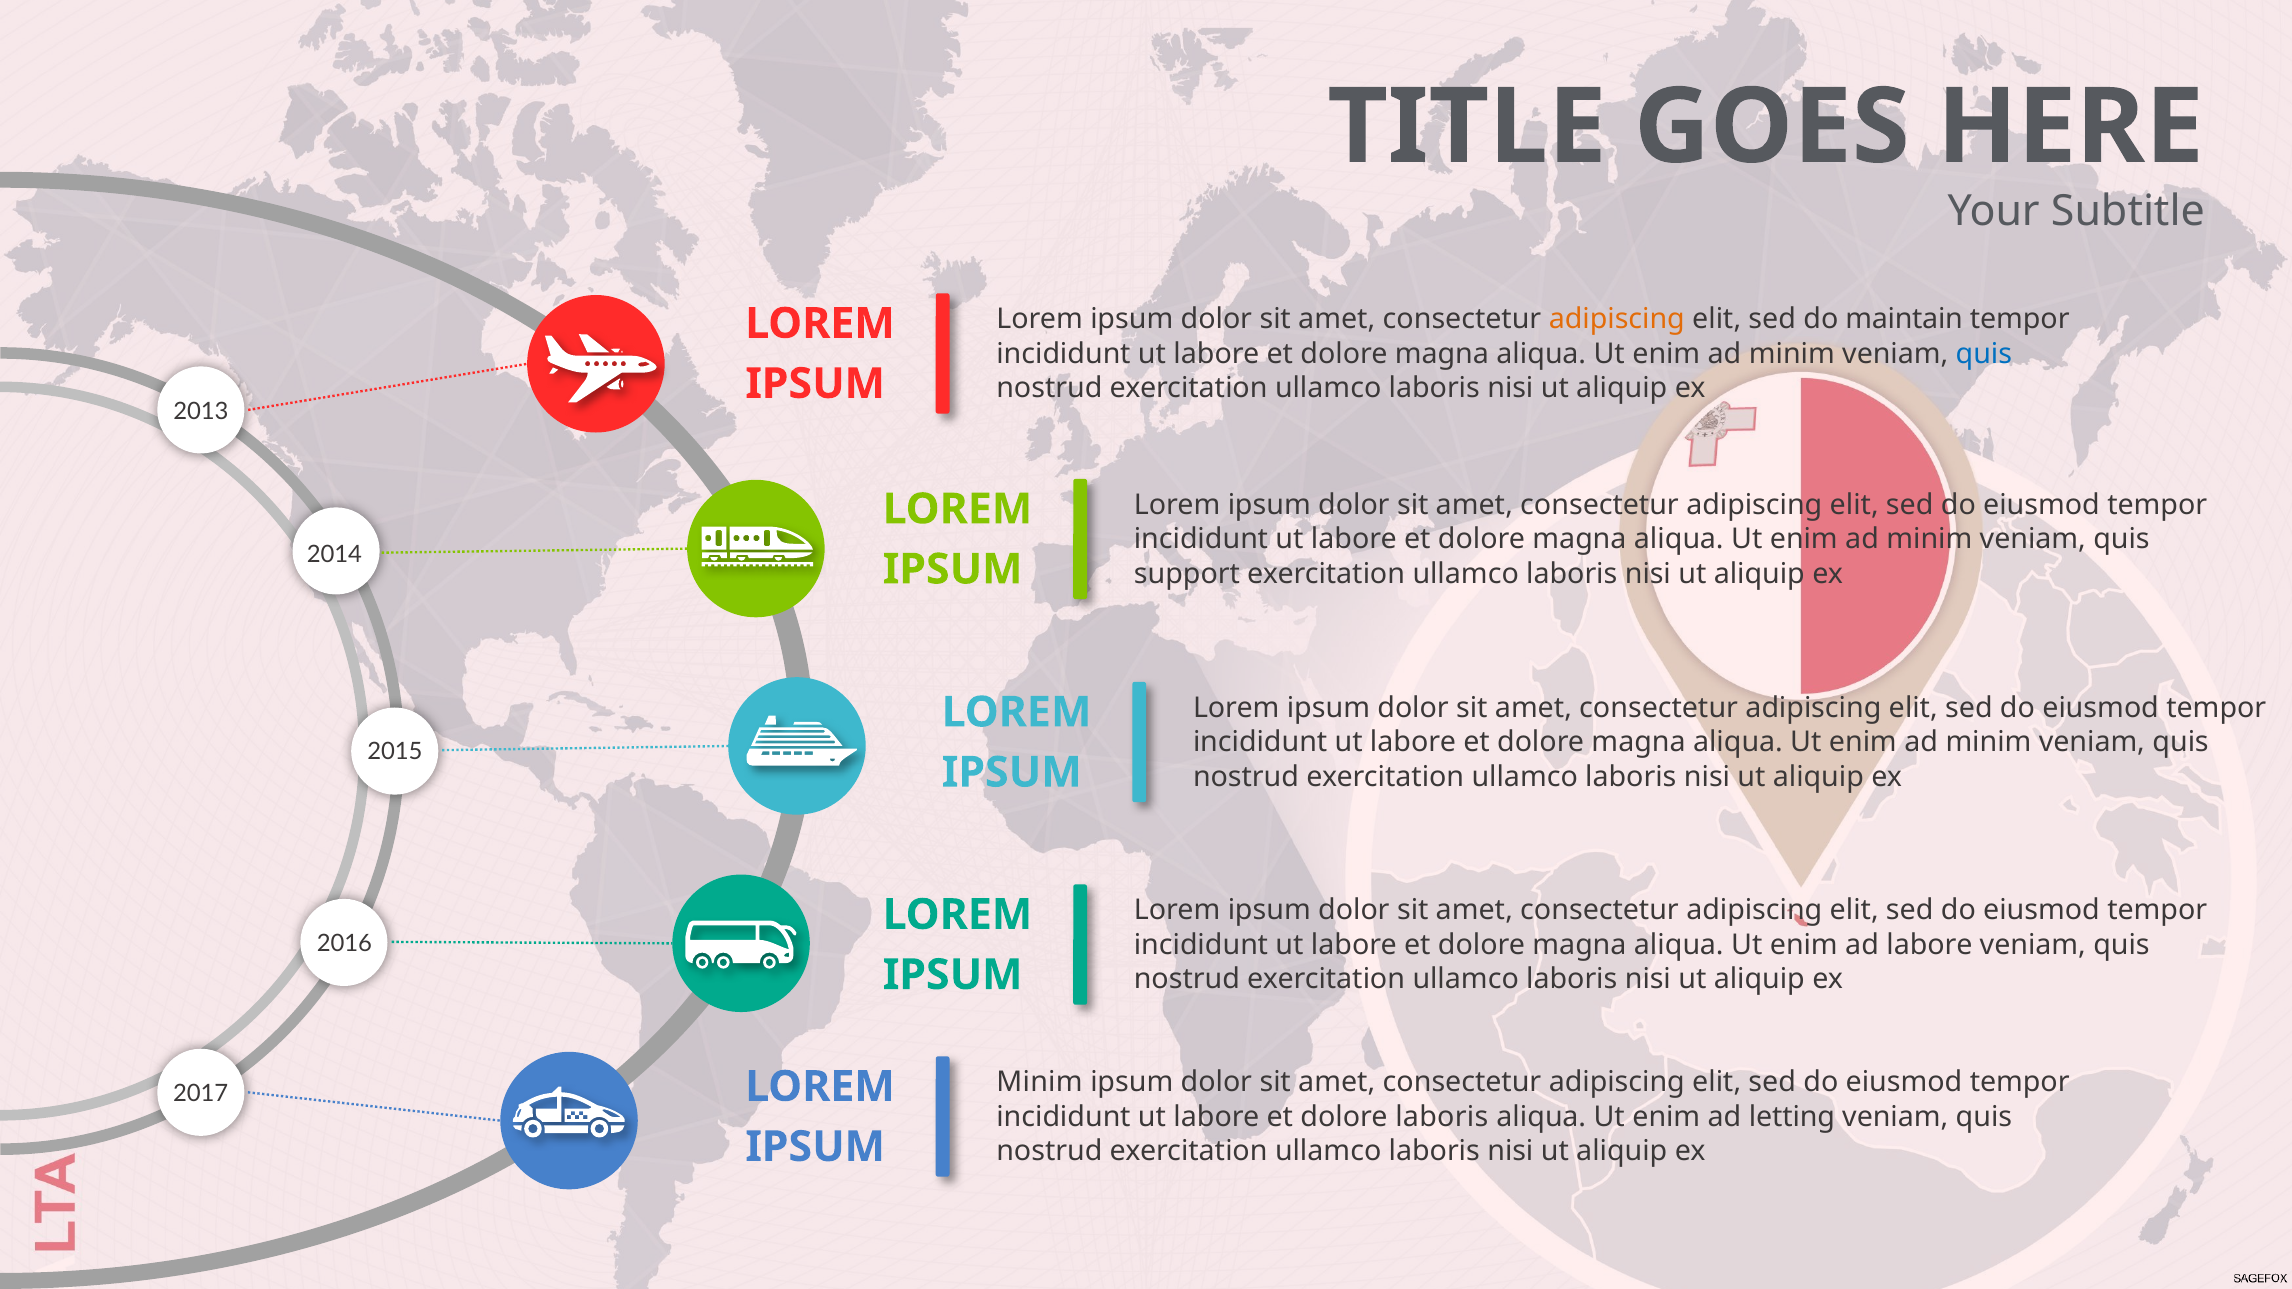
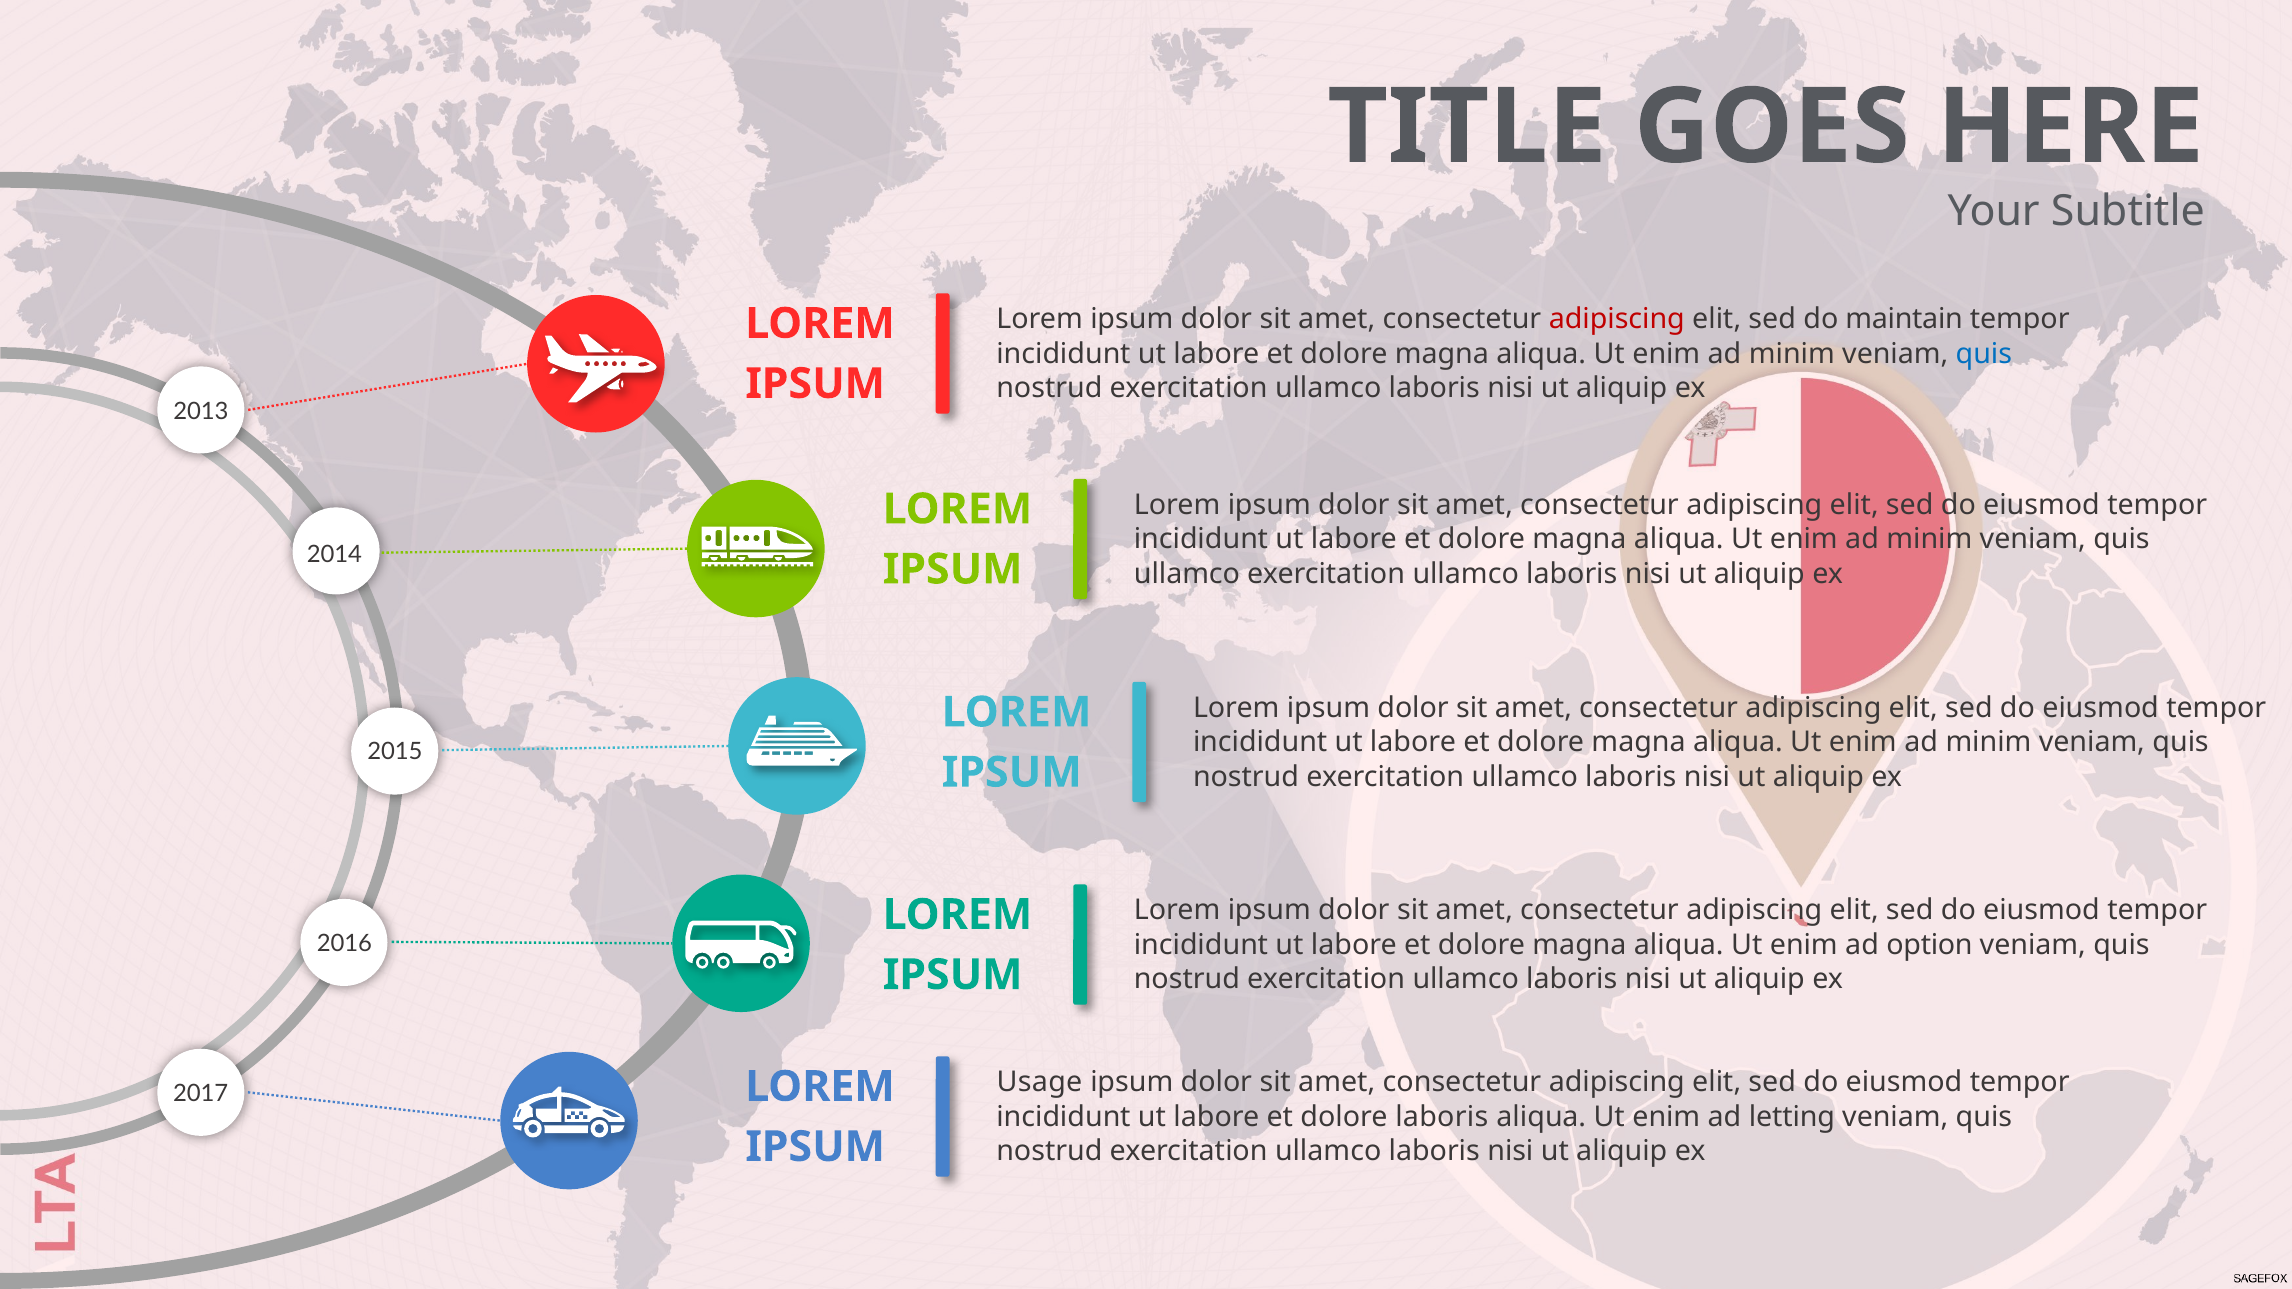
adipiscing colour: orange -> red (1617, 320)
support: support -> ullamco (1187, 574)
ad labore: labore -> option (1930, 945)
Minim: Minim -> Usage (1039, 1083)
